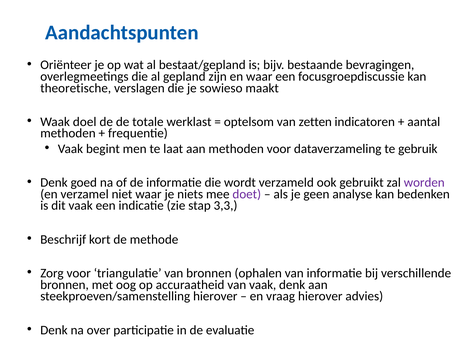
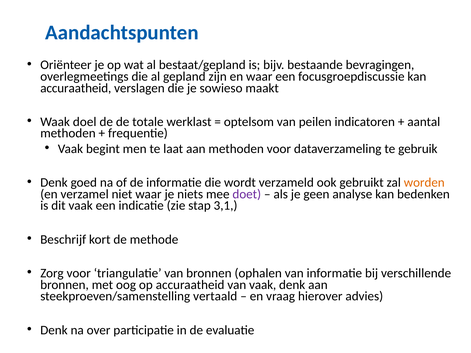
theoretische: theoretische -> accuraatheid (76, 88)
zetten: zetten -> peilen (315, 122)
worden colour: purple -> orange (424, 183)
3,3: 3,3 -> 3,1 (226, 206)
steekproeven/samenstelling hierover: hierover -> vertaald (215, 296)
